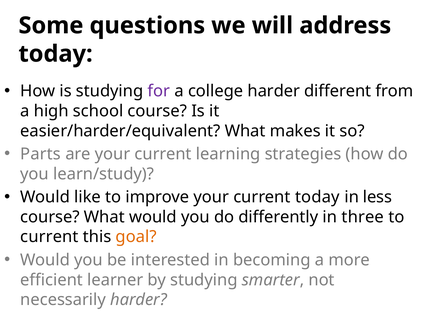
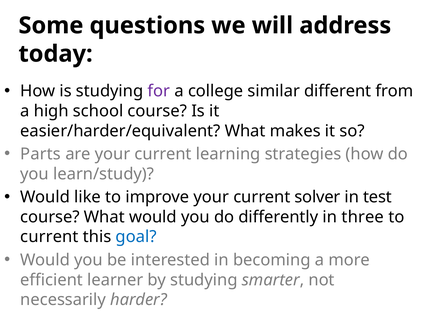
college harder: harder -> similar (274, 91)
current today: today -> solver (317, 197)
less: less -> test (377, 197)
goal colour: orange -> blue (136, 237)
